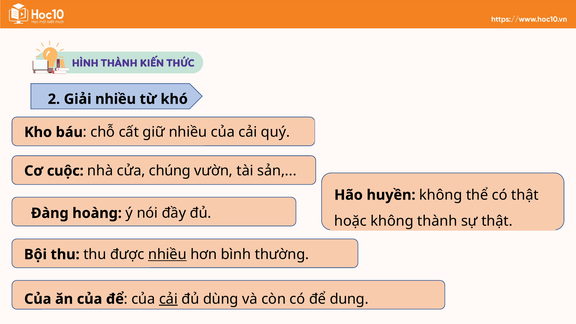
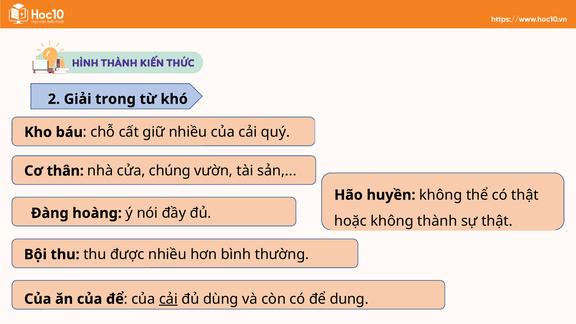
Giải nhiều: nhiều -> trong (115, 99)
cuộc: cuộc -> thân (65, 171)
nhiều underline: present -> none (167, 254)
